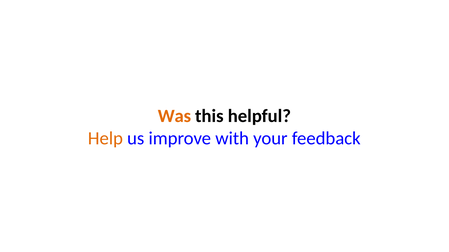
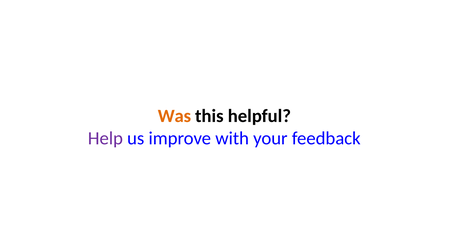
Help colour: orange -> purple (105, 139)
